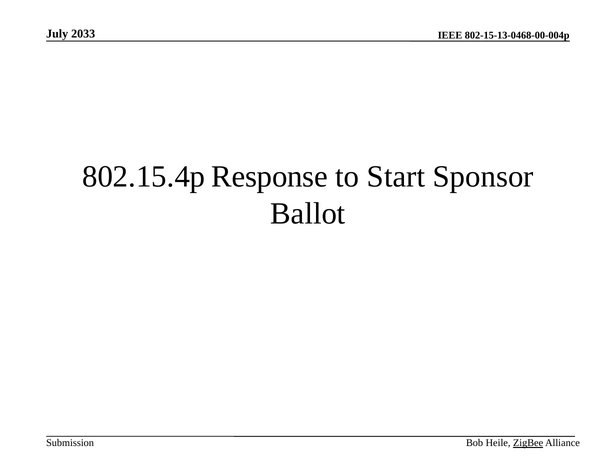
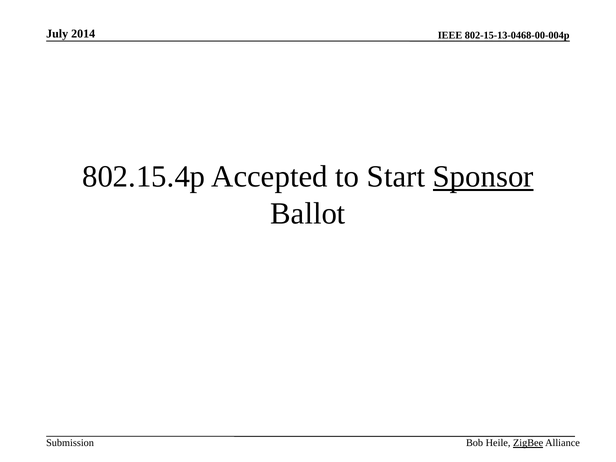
2033: 2033 -> 2014 (83, 34)
Response: Response -> Accepted (269, 177)
Sponsor underline: none -> present (483, 177)
